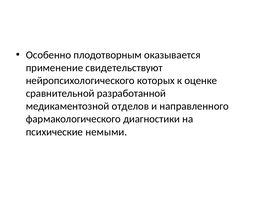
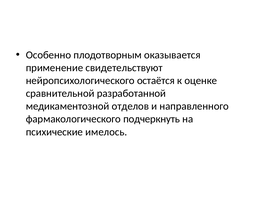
которых: которых -> остаётся (156, 80)
диагностики: диагностики -> подчеркнуть (152, 119)
немыми: немыми -> имелось (106, 132)
